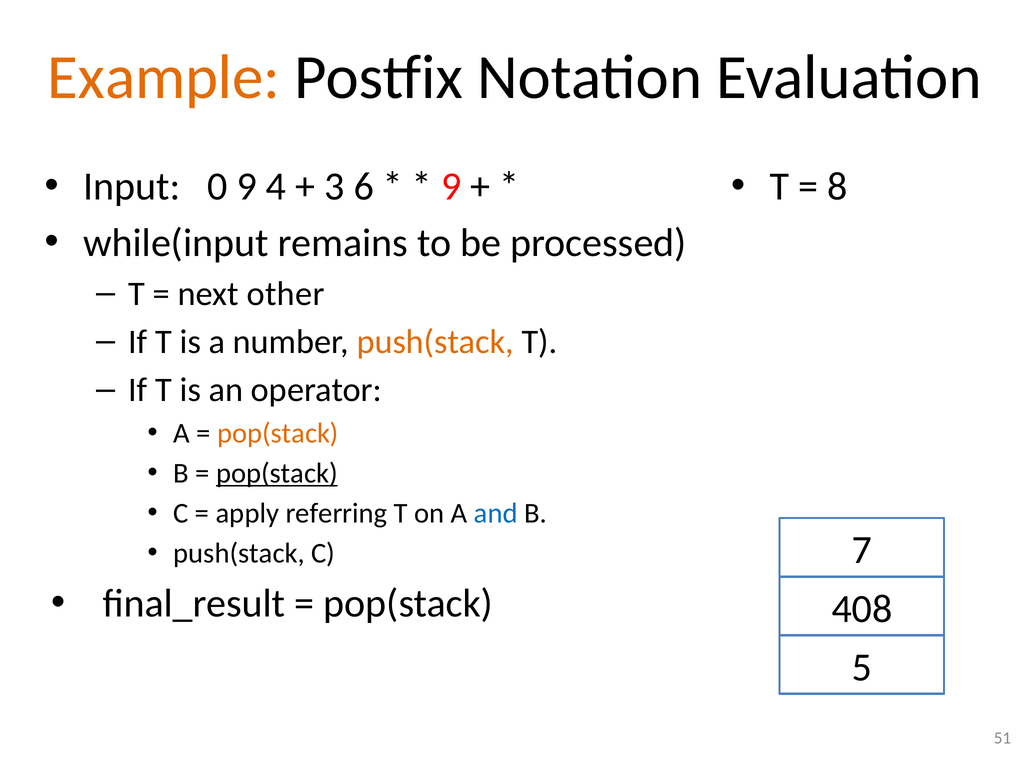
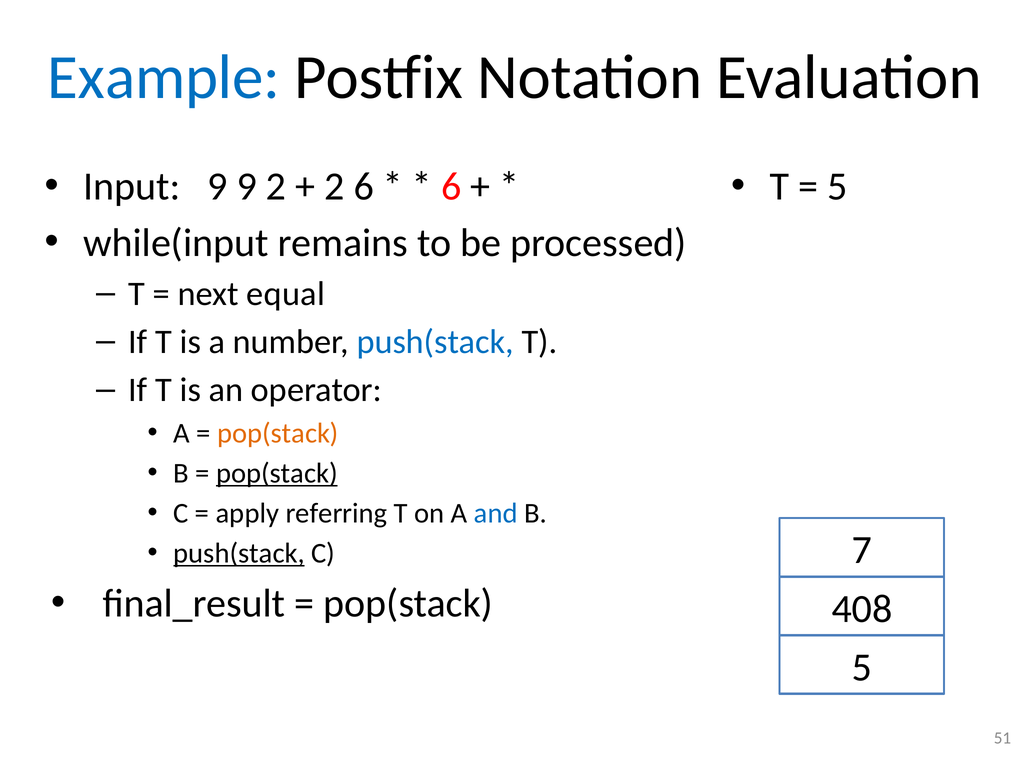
Example colour: orange -> blue (164, 77)
Input 0: 0 -> 9 (218, 186)
9 4: 4 -> 2 (276, 186)
3: 3 -> 2 (334, 186)
9: 9 -> 6 (451, 186)
8: 8 -> 5 (837, 186)
other: other -> equal (286, 294)
push(stack colour: orange -> blue (435, 342)
push(stack underline: none -> present (239, 553)
